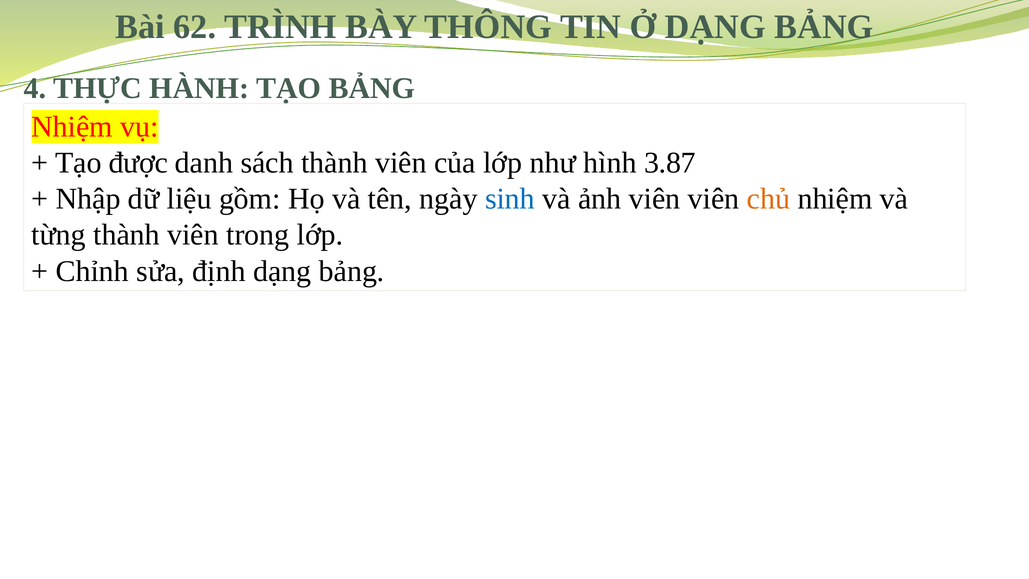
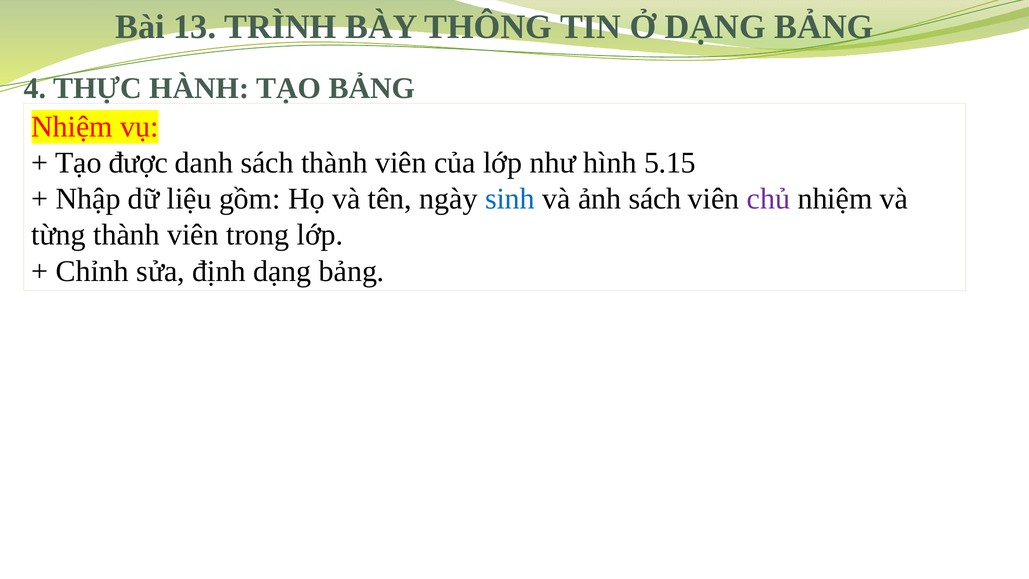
62: 62 -> 13 (195, 27)
3.87: 3.87 -> 5.15 (670, 163)
ảnh viên: viên -> sách (655, 199)
chủ colour: orange -> purple (769, 199)
